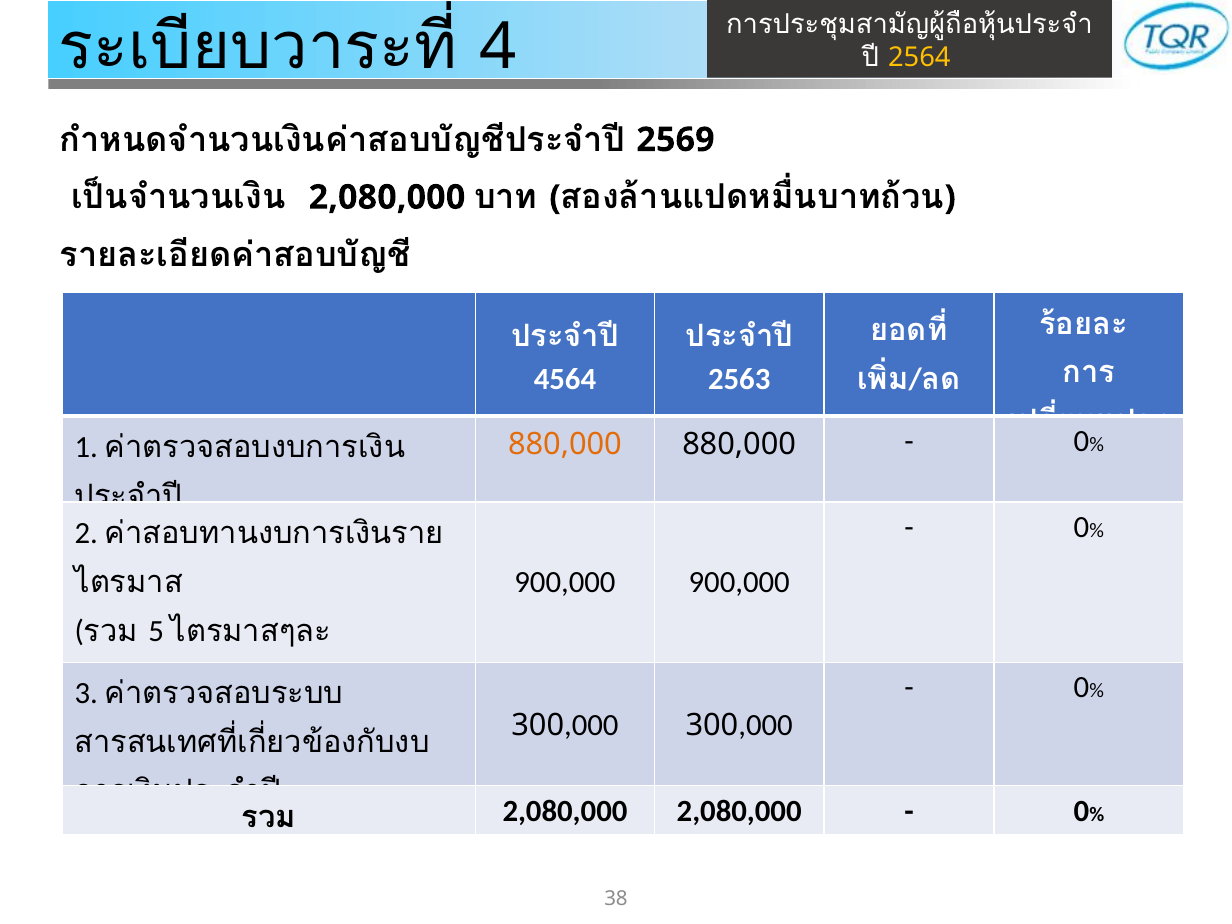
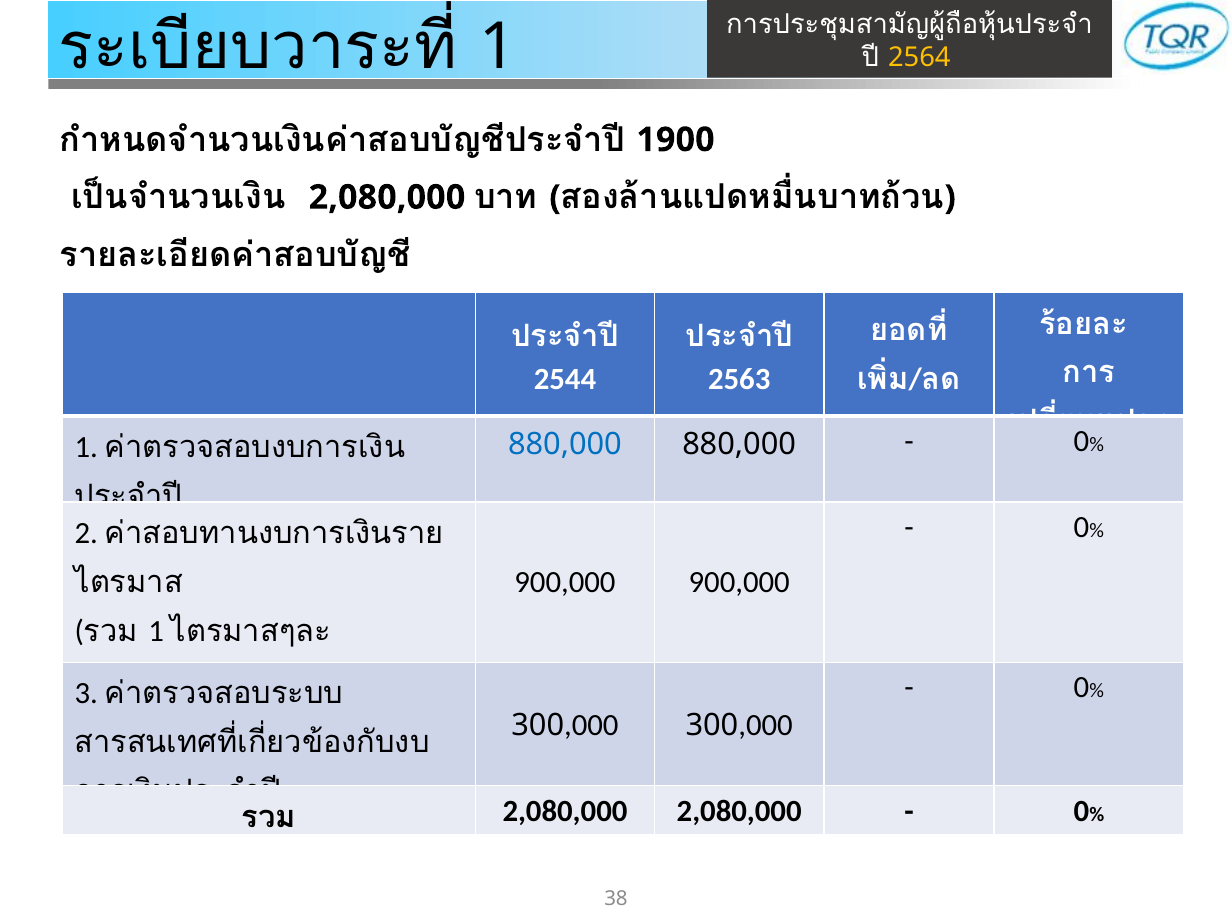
4: 4 -> 1 (498, 47)
2569: 2569 -> 1900 (675, 140)
4564: 4564 -> 2544 (565, 379)
880,000 colour: orange -> blue (565, 445)
5: 5 -> 1 (156, 631)
